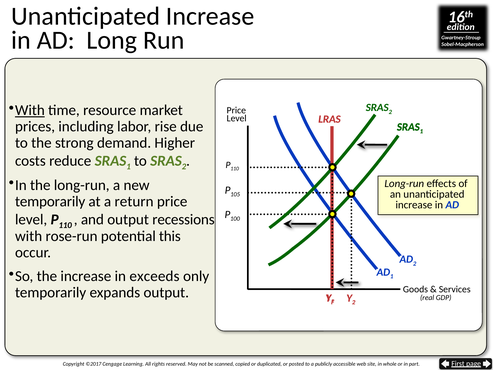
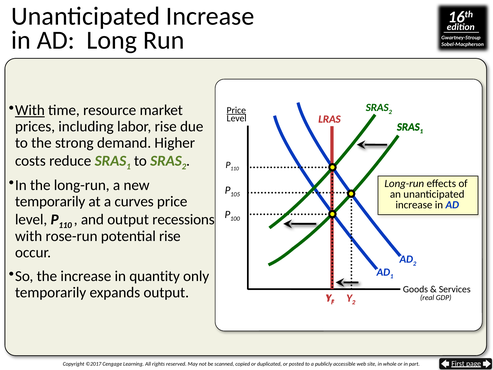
Price underline: none -> present (236, 110)
return: return -> curves (134, 201)
potential this: this -> rise (170, 236)
exceeds: exceeds -> quantity (155, 276)
